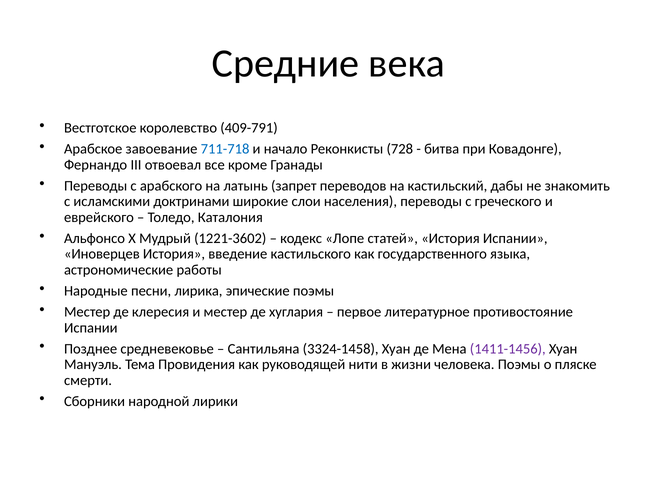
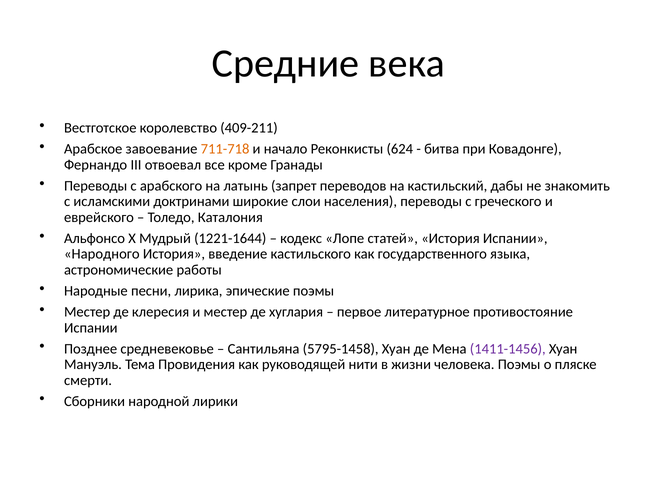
409-791: 409-791 -> 409-211 (249, 128)
711-718 colour: blue -> orange (225, 149)
728: 728 -> 624 (400, 149)
1221-3602: 1221-3602 -> 1221-1644 (230, 238)
Иноверцев: Иноверцев -> Народного (102, 254)
3324-1458: 3324-1458 -> 5795-1458 (341, 349)
